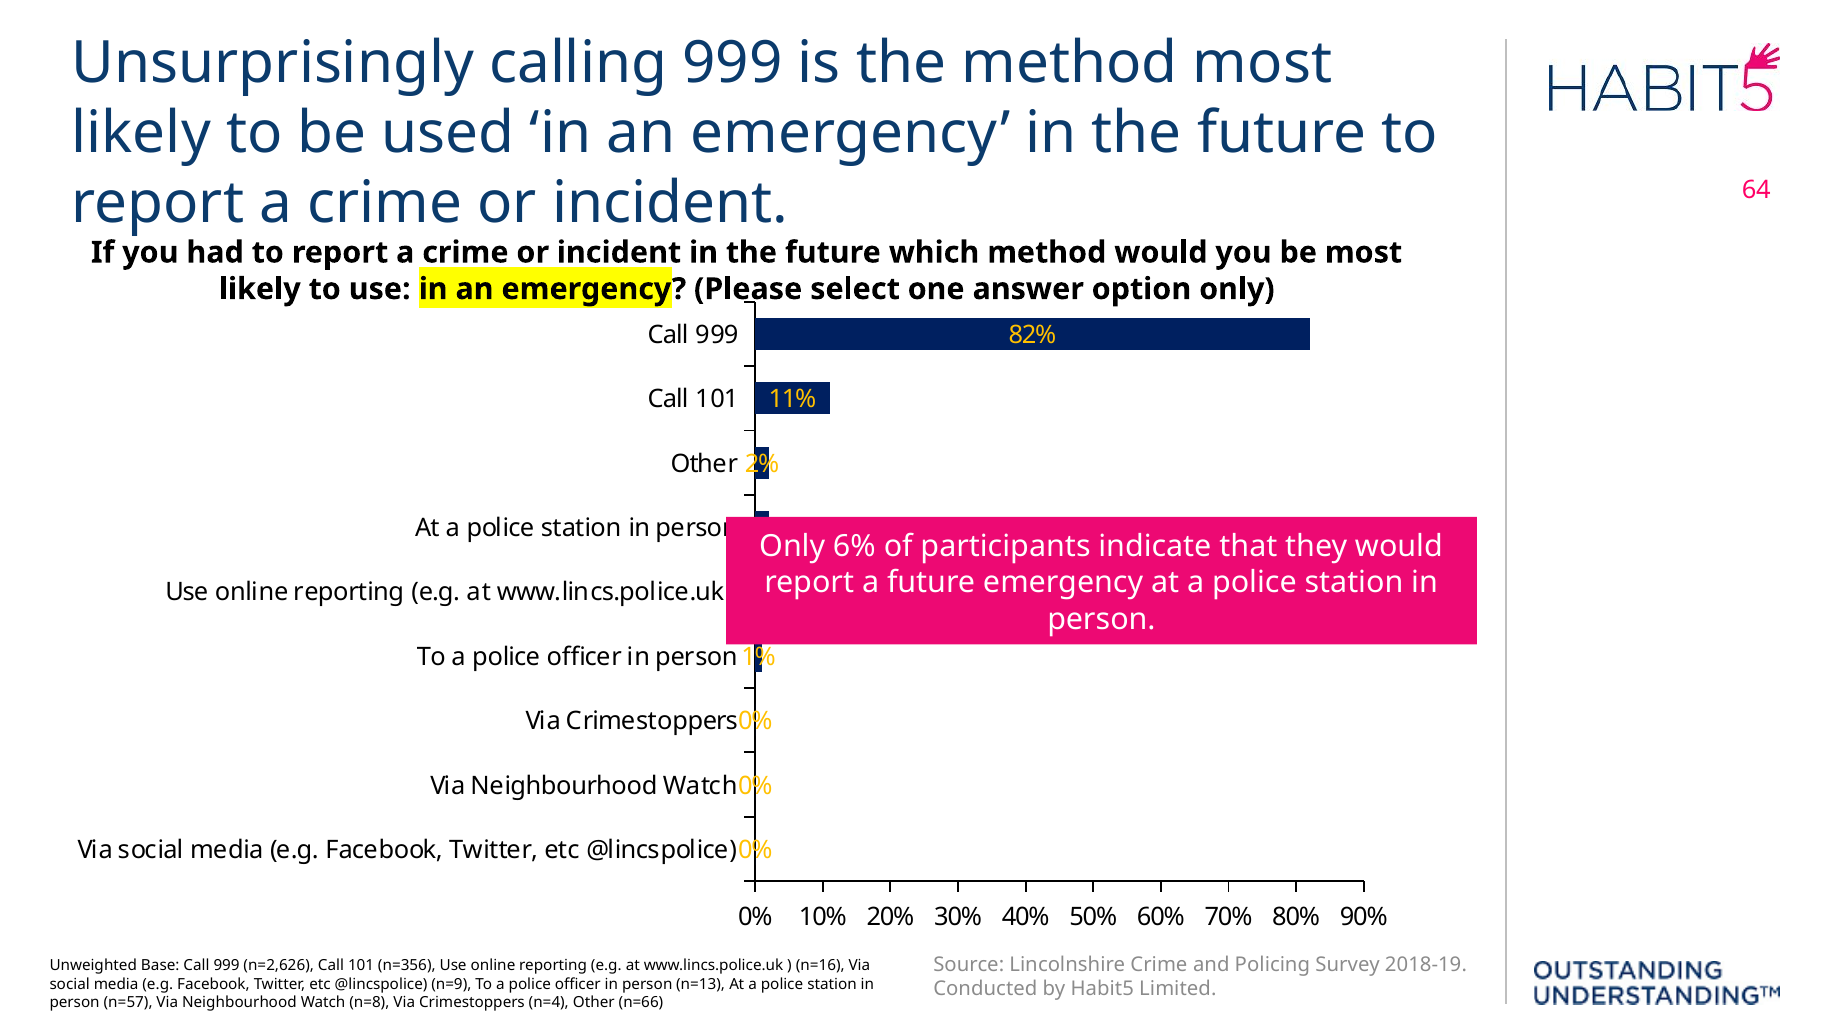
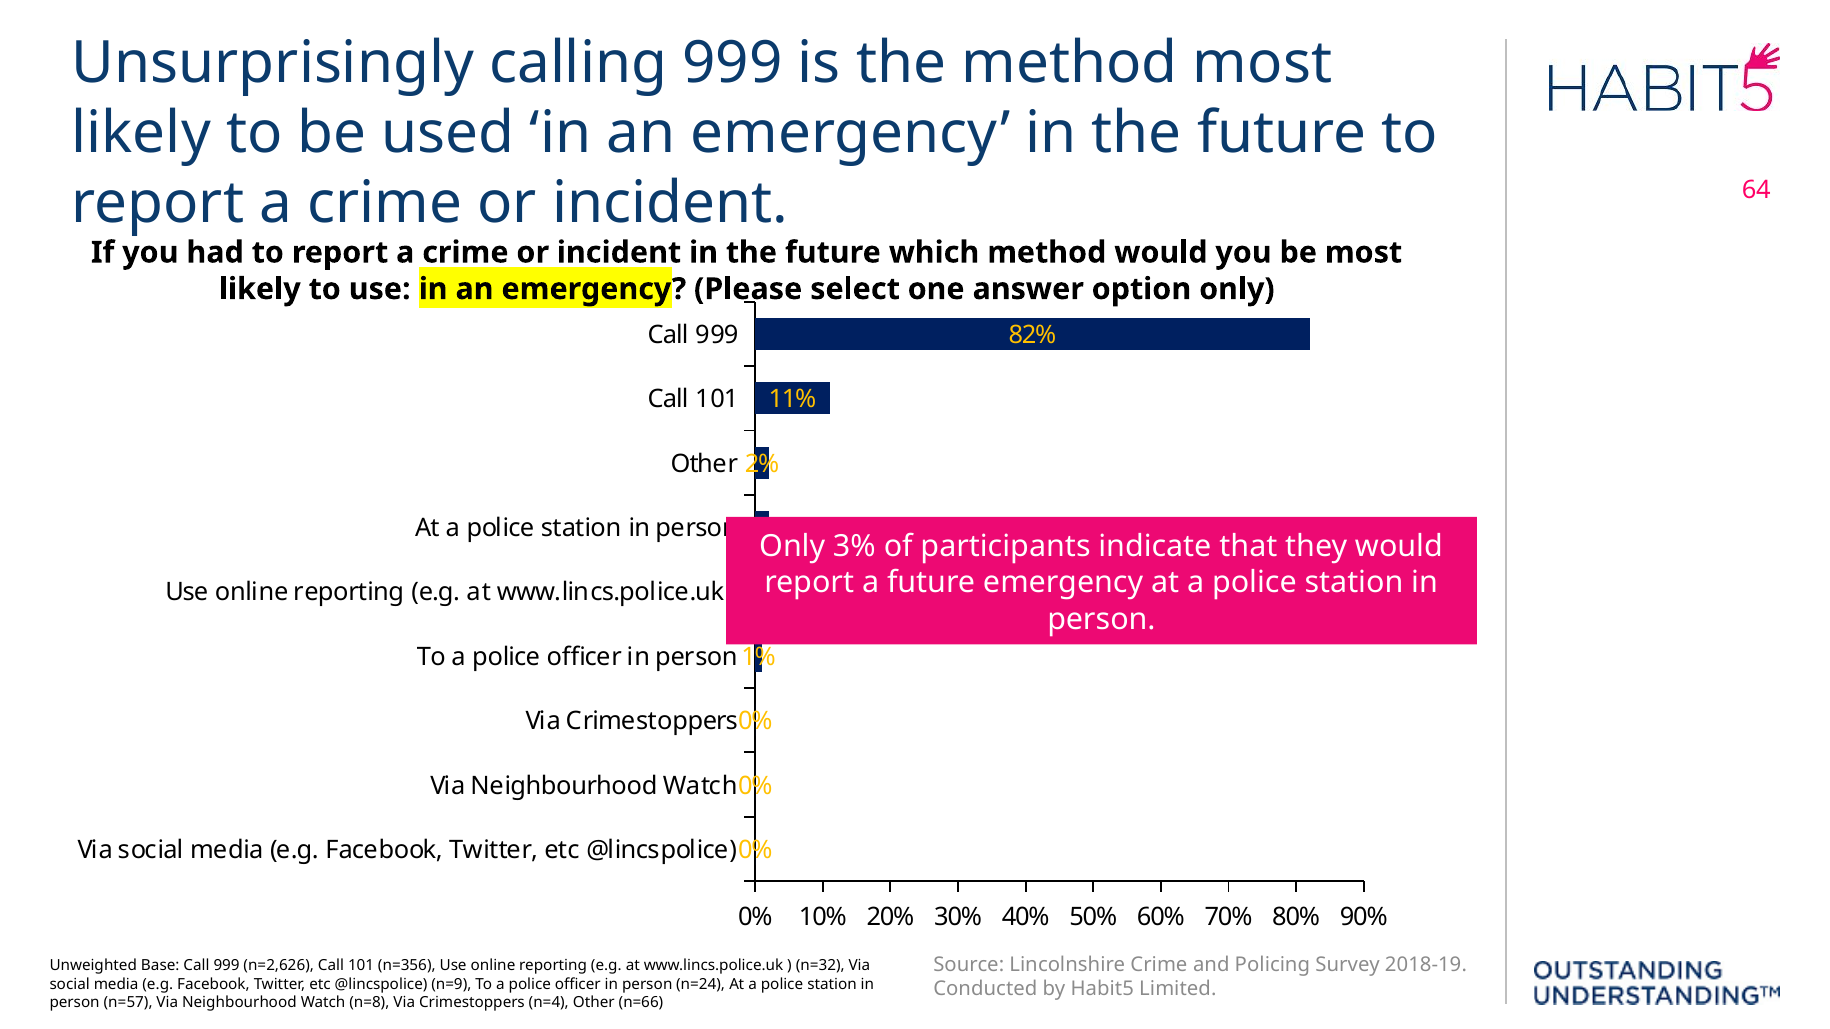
6%: 6% -> 3% (854, 546)
n=16: n=16 -> n=32 (820, 966)
n=13: n=13 -> n=24 (701, 984)
